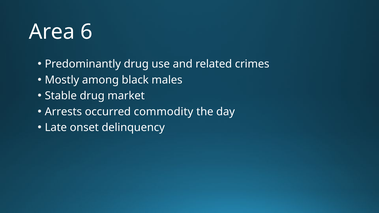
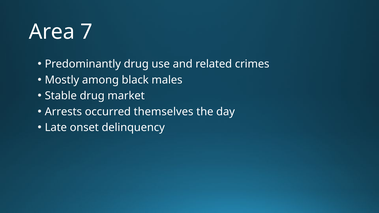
6: 6 -> 7 (86, 32)
commodity: commodity -> themselves (164, 112)
